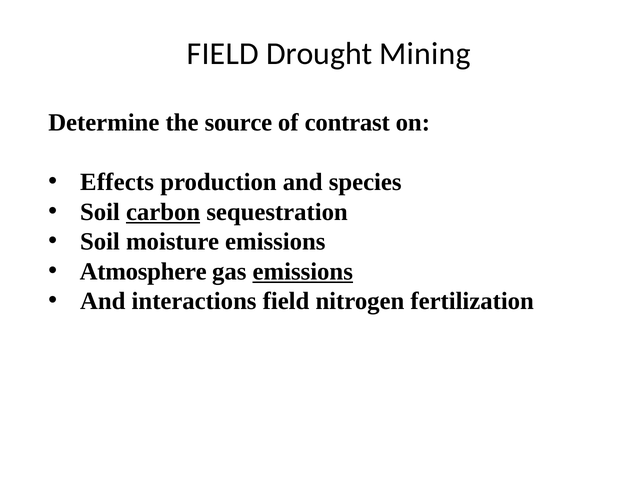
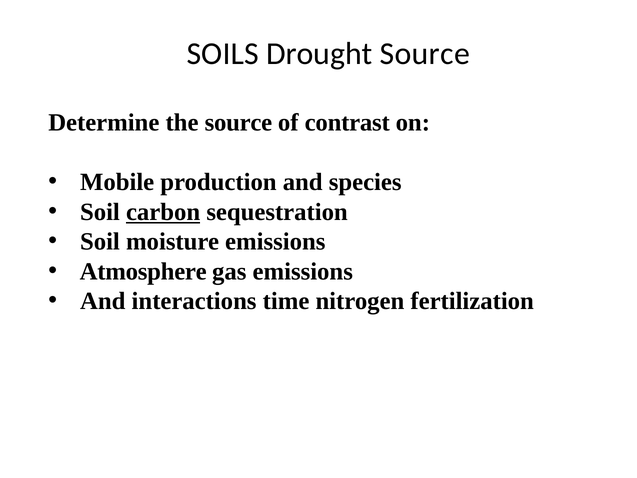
FIELD: FIELD -> SOILS (223, 54)
Drought Mining: Mining -> Source (425, 54)
Effects: Effects -> Mobile (117, 182)
emissions underline: present -> none (303, 271)
interactions field: field -> time (286, 301)
